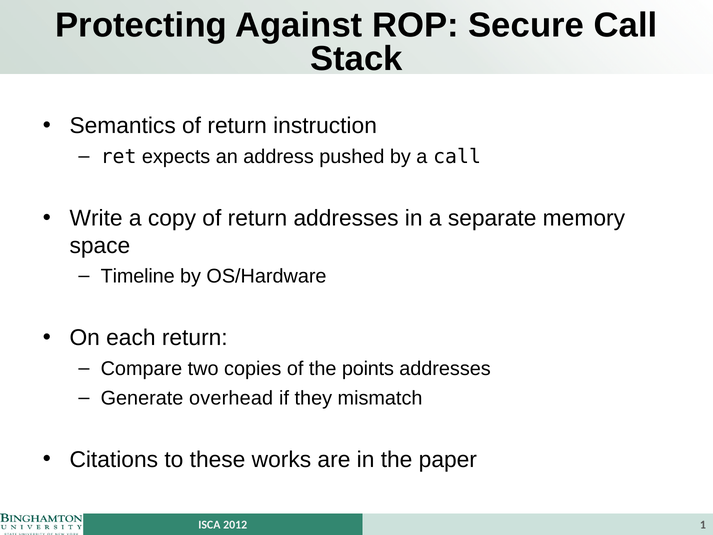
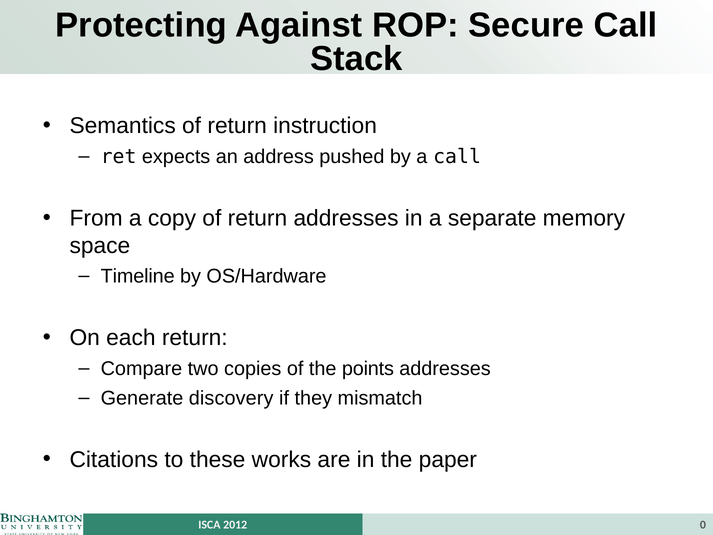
Write: Write -> From (96, 218)
overhead: overhead -> discovery (231, 398)
1: 1 -> 0 (703, 525)
